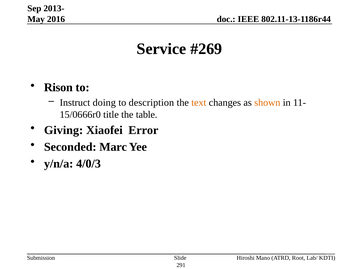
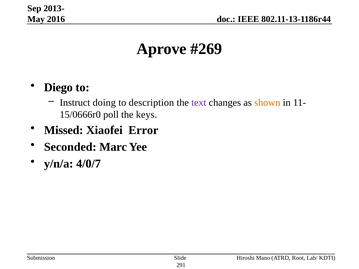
Service: Service -> Aprove (162, 49)
Rison: Rison -> Diego (58, 88)
text colour: orange -> purple (199, 103)
title: title -> poll (111, 115)
table: table -> keys (147, 115)
Giving: Giving -> Missed (64, 130)
4/0/3: 4/0/3 -> 4/0/7 (89, 164)
